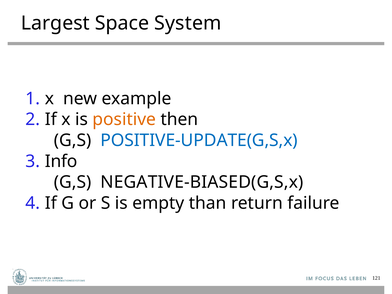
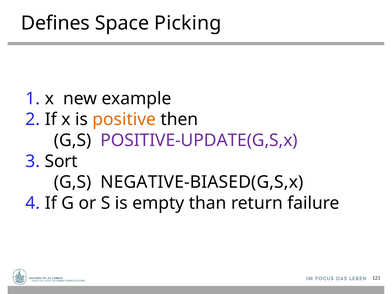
Largest: Largest -> Defines (55, 23)
System: System -> Picking (188, 23)
POSITIVE-UPDATE(G,S,x colour: blue -> purple (199, 140)
Info: Info -> Sort (61, 161)
